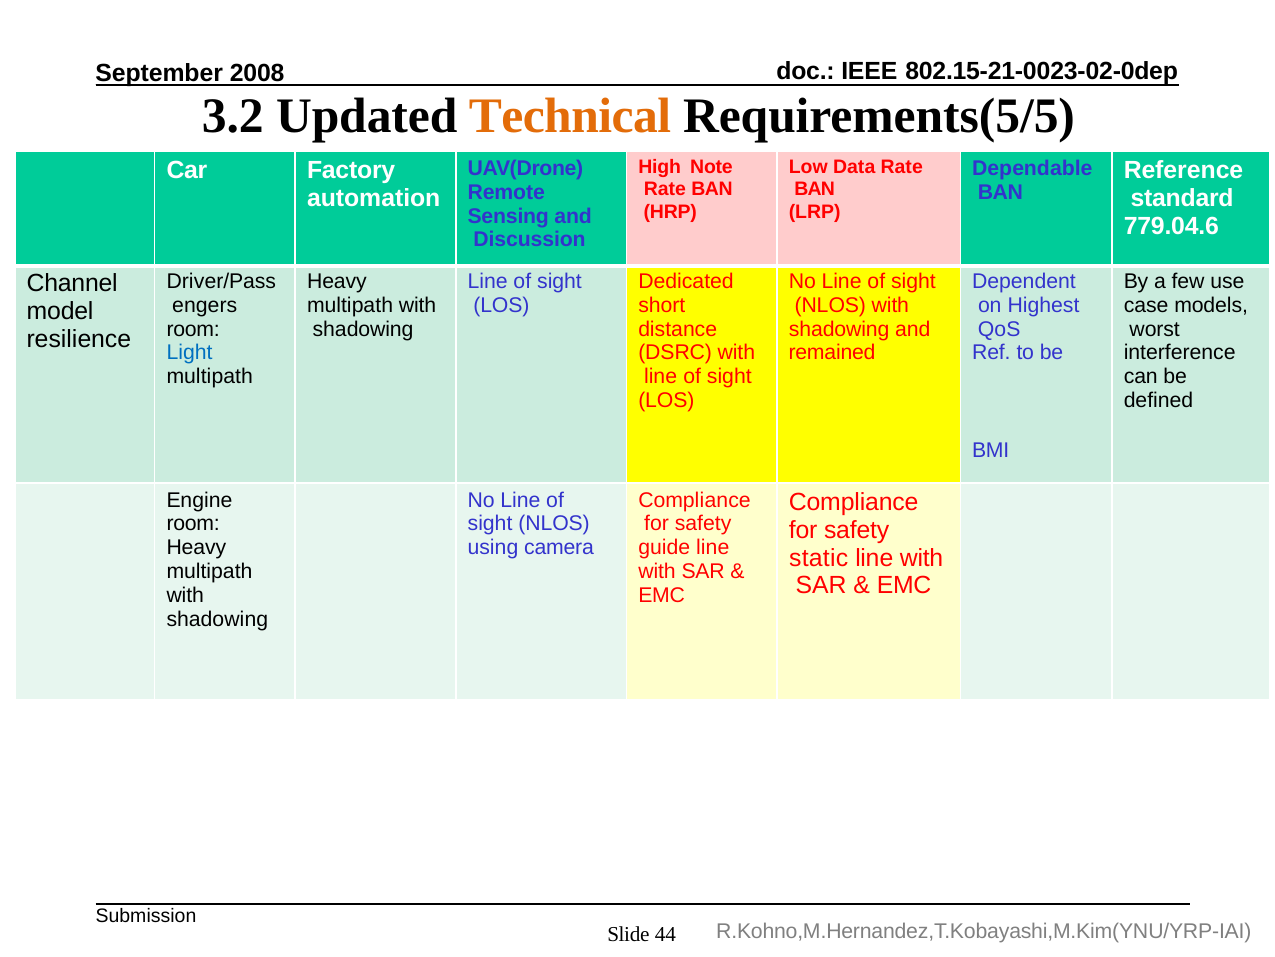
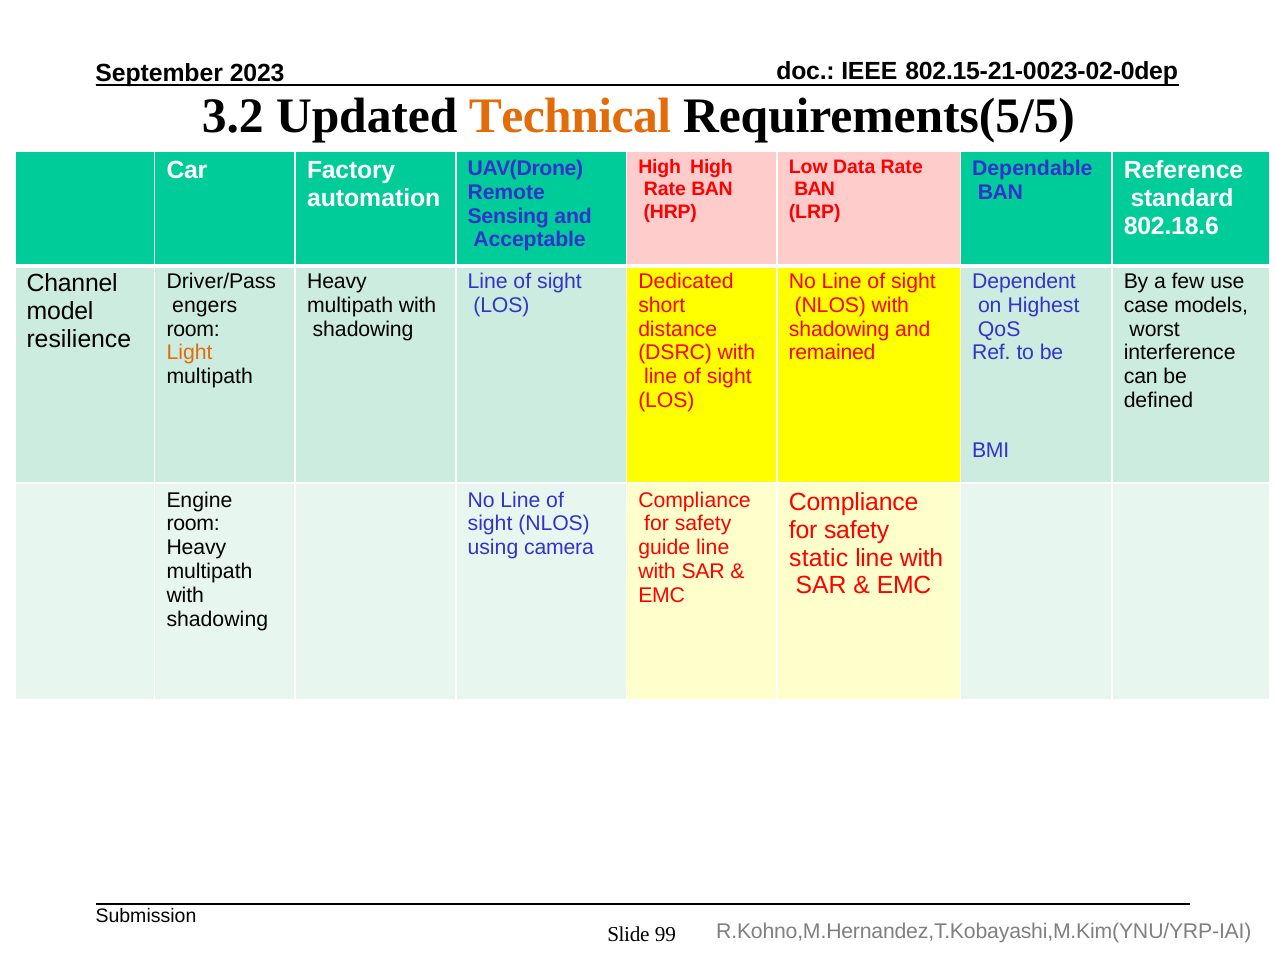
2008: 2008 -> 2023 (257, 73)
High Note: Note -> High (711, 167)
779.04.6: 779.04.6 -> 802.18.6 (1171, 226)
Discussion: Discussion -> Acceptable (530, 240)
Light colour: blue -> orange (189, 353)
44: 44 -> 99 (665, 933)
